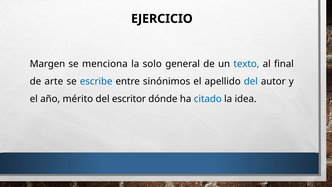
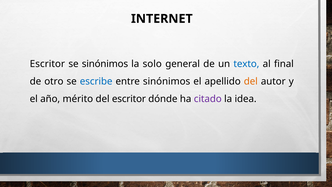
EJERCICIO: EJERCICIO -> INTERNET (162, 19)
Margen: Margen -> Escritor (47, 64)
se menciona: menciona -> sinónimos (105, 64)
arte: arte -> otro (54, 81)
del colour: blue -> orange (251, 81)
citado colour: blue -> purple (208, 99)
